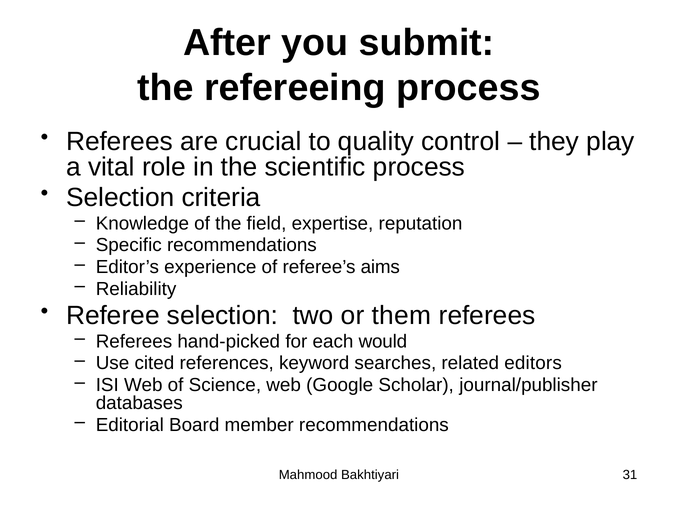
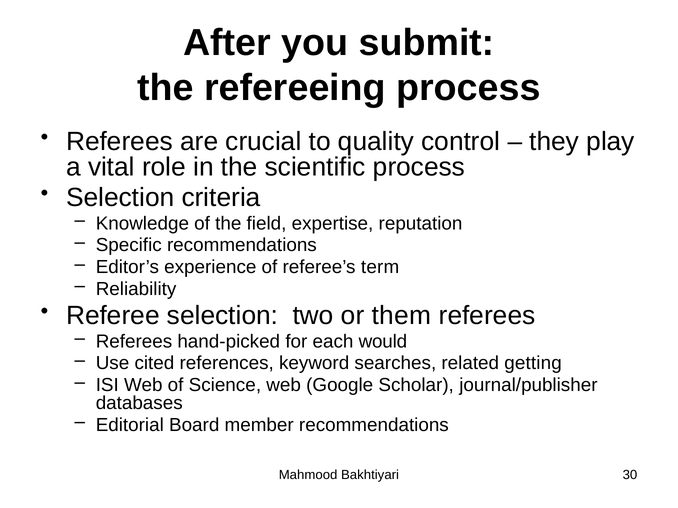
aims: aims -> term (380, 267)
editors: editors -> getting (533, 364)
31: 31 -> 30 (630, 475)
